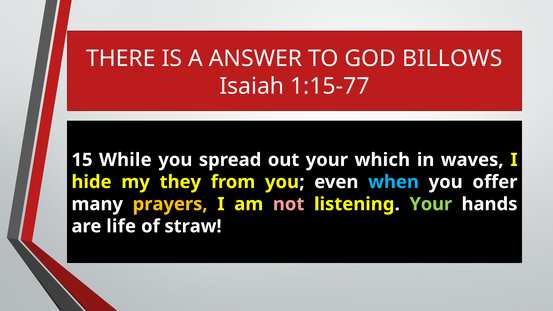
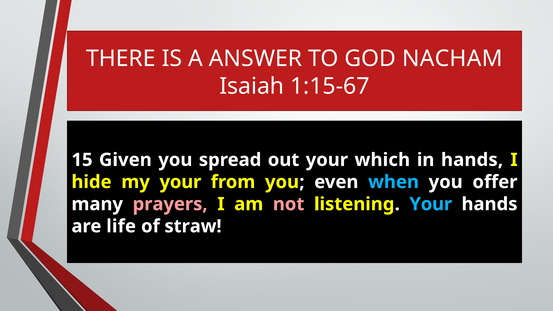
BILLOWS: BILLOWS -> NACHAM (452, 59)
1:15-77: 1:15-77 -> 1:15-67 (330, 86)
While: While -> Given (125, 160)
in waves: waves -> hands (472, 160)
my they: they -> your (180, 182)
prayers colour: yellow -> pink (170, 204)
Your colour: light green -> light blue (431, 204)
